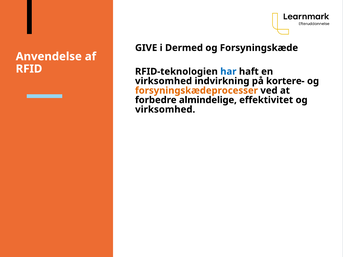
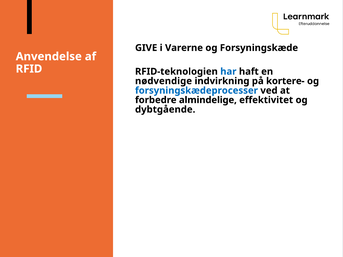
Dermed: Dermed -> Varerne (184, 48)
virksomhed: virksomhed -> nødvendige (164, 81)
forsyningskædeprocesser colour: orange -> blue (196, 91)
virksomhed: virksomhed -> dybtgående (165, 110)
